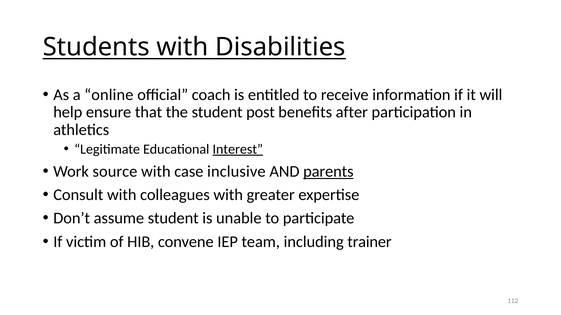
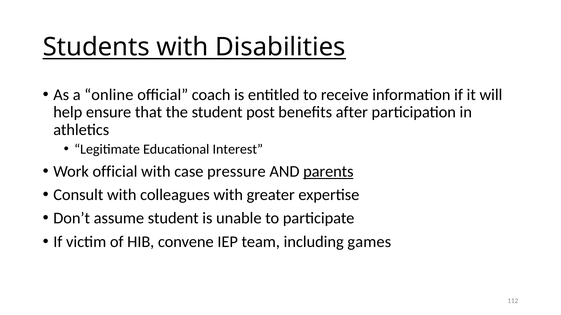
Interest underline: present -> none (238, 149)
Work source: source -> official (115, 172)
inclusive: inclusive -> pressure (236, 172)
trainer: trainer -> games (369, 242)
